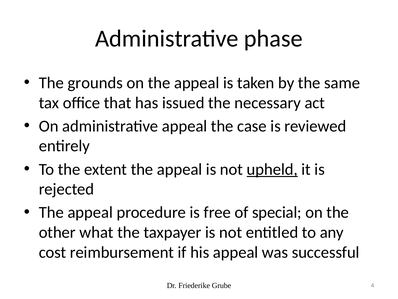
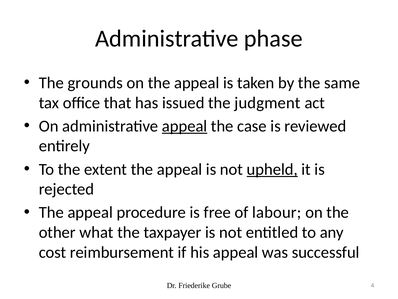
necessary: necessary -> judgment (268, 103)
appeal underline: none -> present (185, 126)
special: special -> labour (277, 212)
